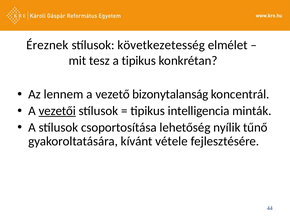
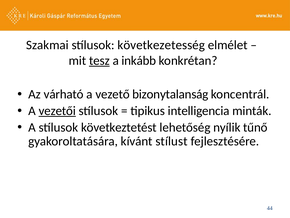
Éreznek: Éreznek -> Szakmai (47, 45)
tesz underline: none -> present (99, 60)
a tipikus: tipikus -> inkább (139, 60)
lennem: lennem -> várható (64, 94)
csoportosítása: csoportosítása -> következtetést (119, 127)
vétele: vétele -> stílust (171, 141)
